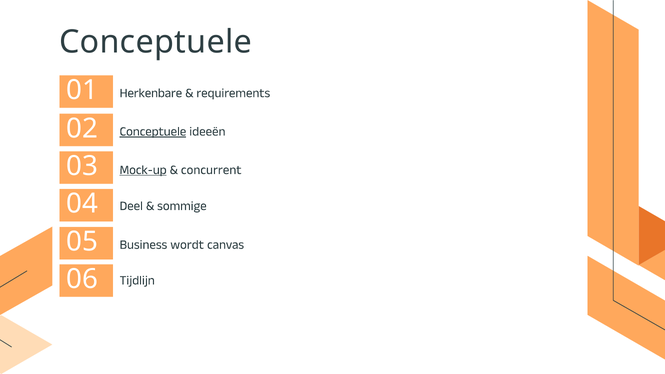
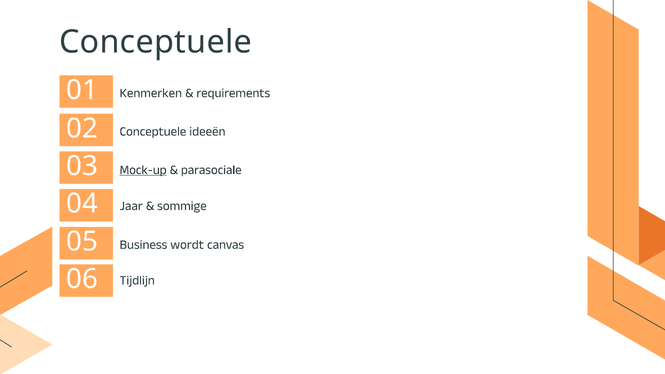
Herkenbare: Herkenbare -> Kenmerken (151, 93)
Conceptuele underline: present -> none (153, 131)
concurrent: concurrent -> parasociale (211, 170)
Deel: Deel -> Jaar (131, 206)
